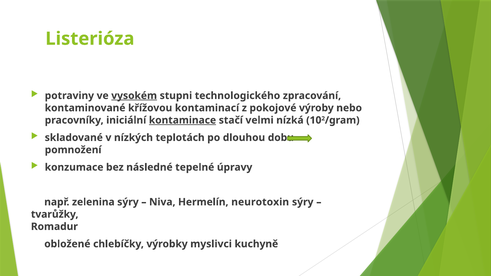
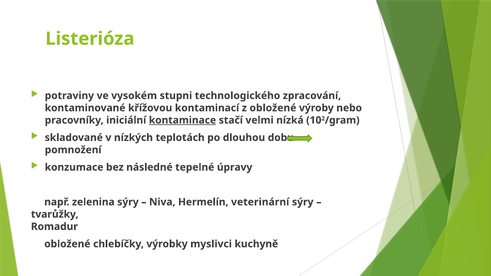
vysokém underline: present -> none (134, 96)
z pokojové: pokojové -> obložené (273, 108)
neurotoxin: neurotoxin -> veterinární (260, 202)
